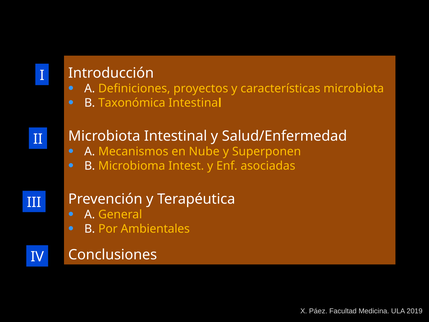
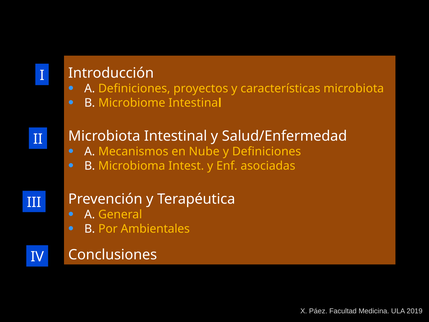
Taxonómica: Taxonómica -> Microbiome (132, 103)
y Superponen: Superponen -> Definiciones (267, 151)
